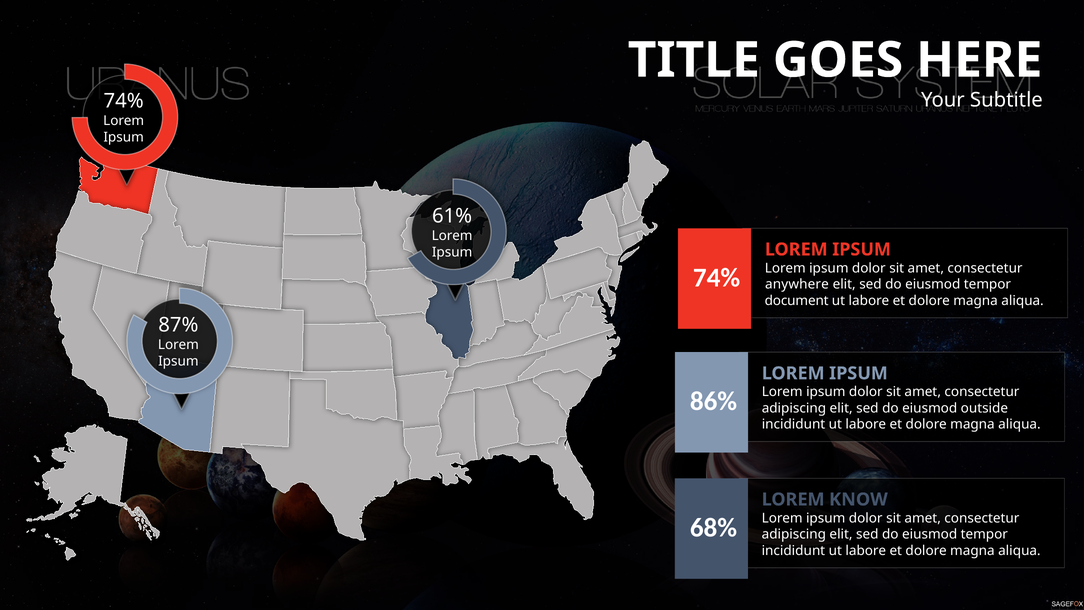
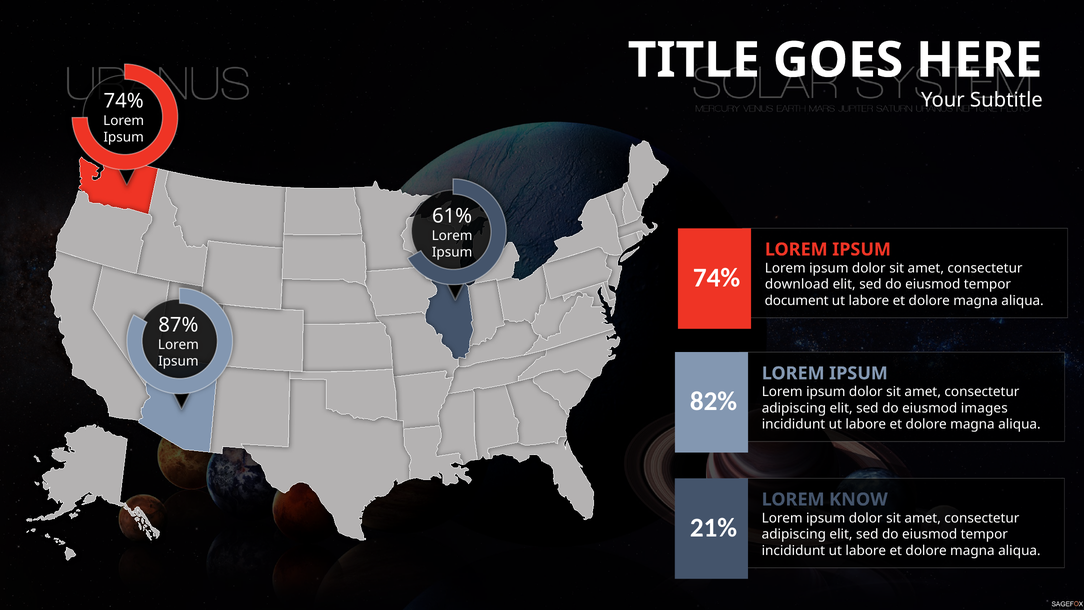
anywhere: anywhere -> download (797, 284)
86%: 86% -> 82% (714, 401)
outside: outside -> images (984, 408)
68%: 68% -> 21% (713, 527)
